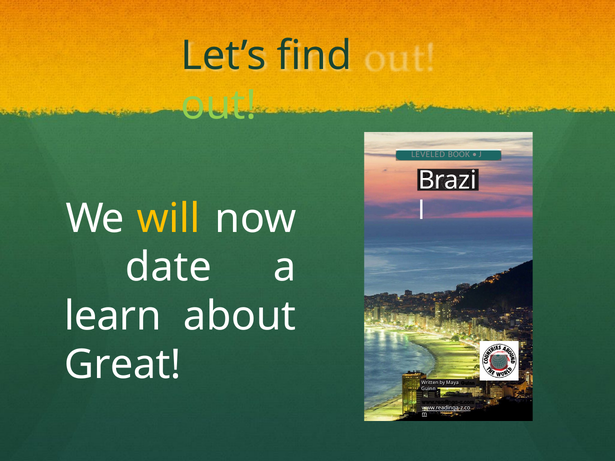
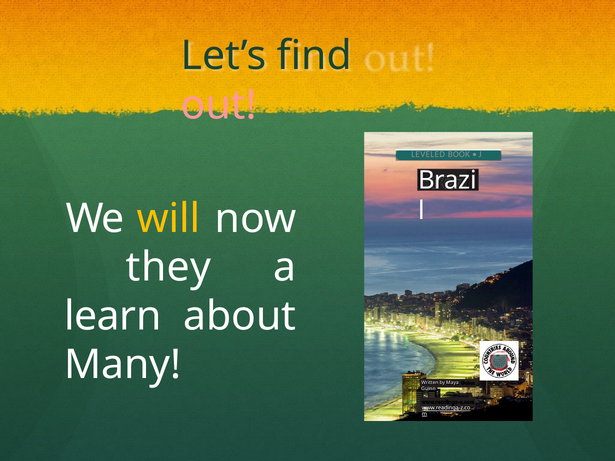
out colour: light green -> pink (219, 105)
date: date -> they (169, 268)
Great: Great -> Many (123, 365)
